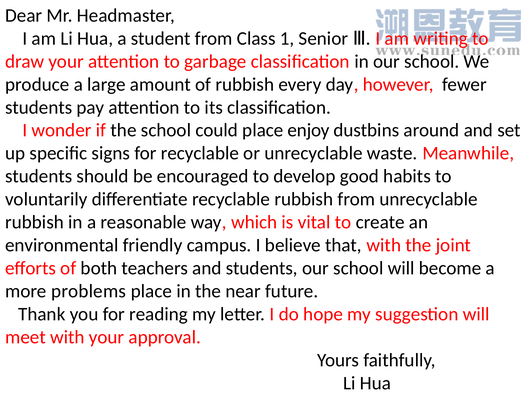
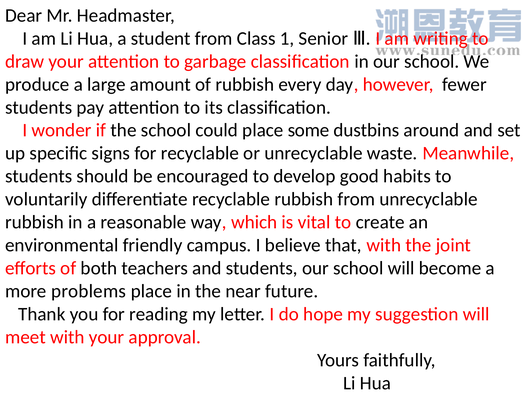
enjoy: enjoy -> some (309, 130)
